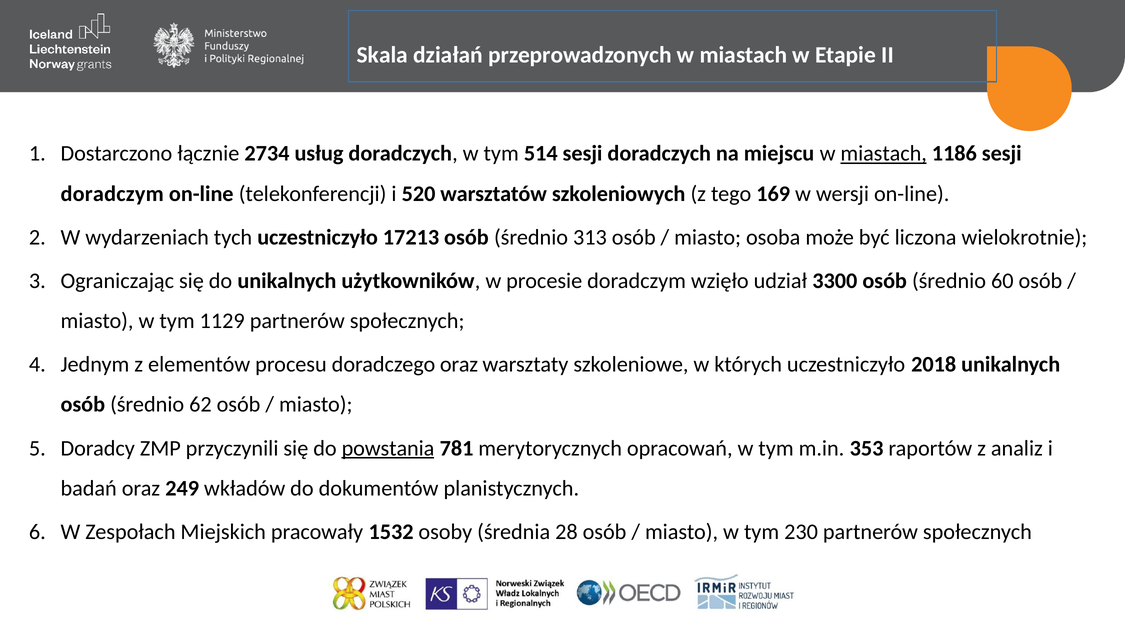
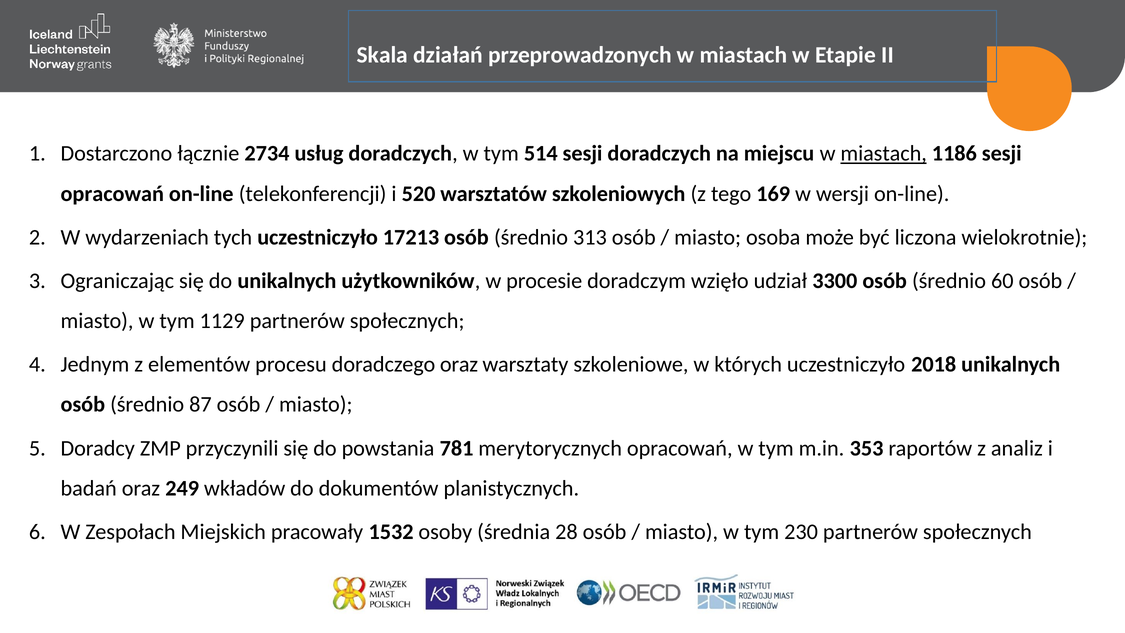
doradczym: doradczym -> opracowań (112, 194)
62: 62 -> 87 (200, 404)
powstania underline: present -> none (388, 448)
